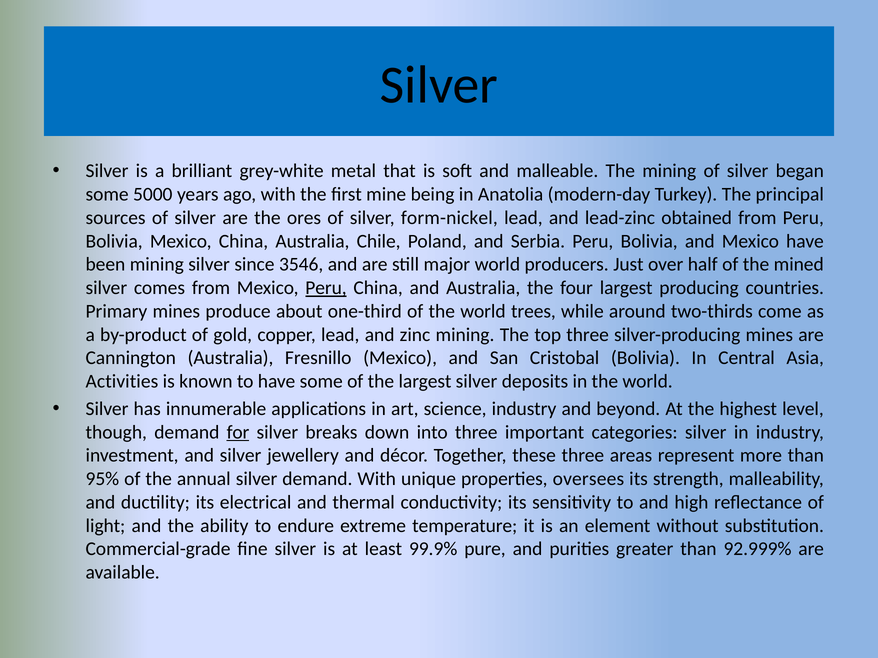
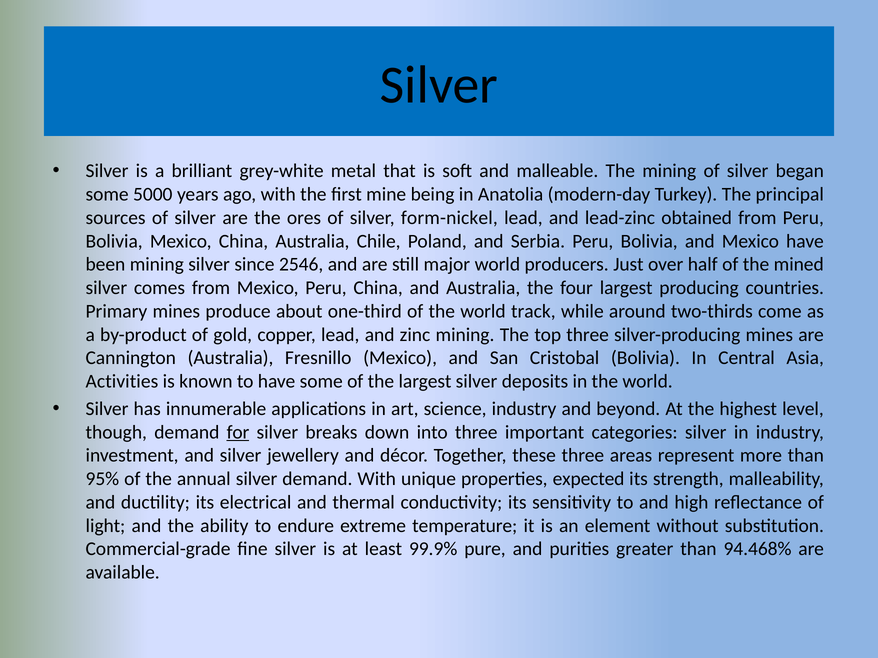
3546: 3546 -> 2546 (301, 265)
Peru underline: present -> none (326, 288)
trees: trees -> track (533, 312)
oversees: oversees -> expected (589, 479)
92.999%: 92.999% -> 94.468% (757, 549)
